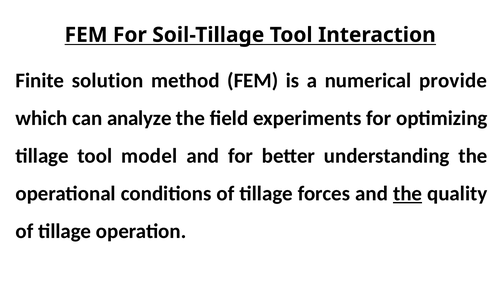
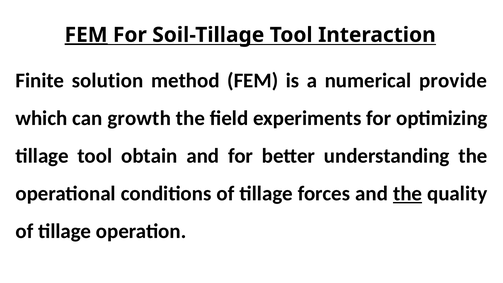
FEM underline: none -> present (86, 35)
analyze: analyze -> growth (139, 118)
model: model -> obtain (149, 156)
